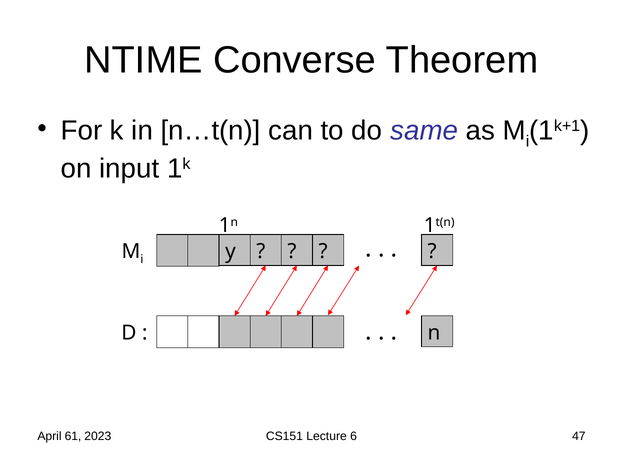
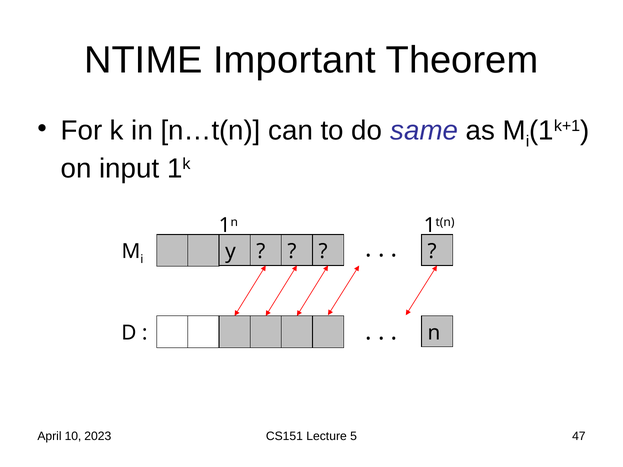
Converse: Converse -> Important (294, 60)
61: 61 -> 10 (73, 437)
6: 6 -> 5 (354, 437)
